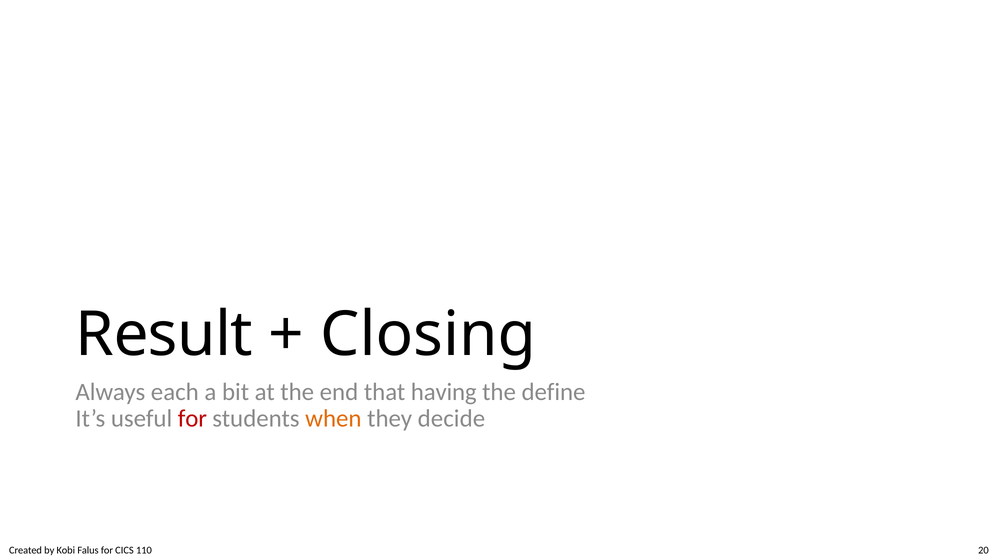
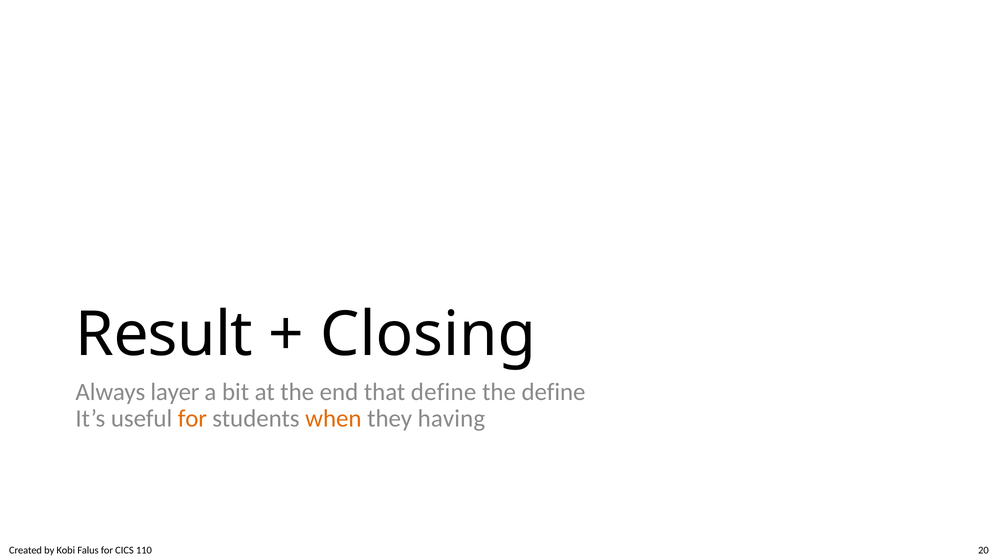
each: each -> layer (175, 392)
that having: having -> define (444, 392)
for colour: red -> orange (192, 419)
decide: decide -> having (451, 419)
